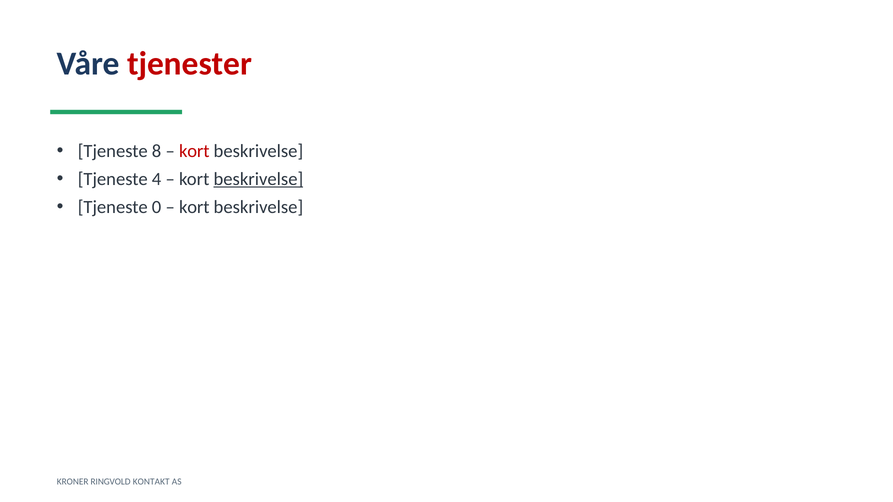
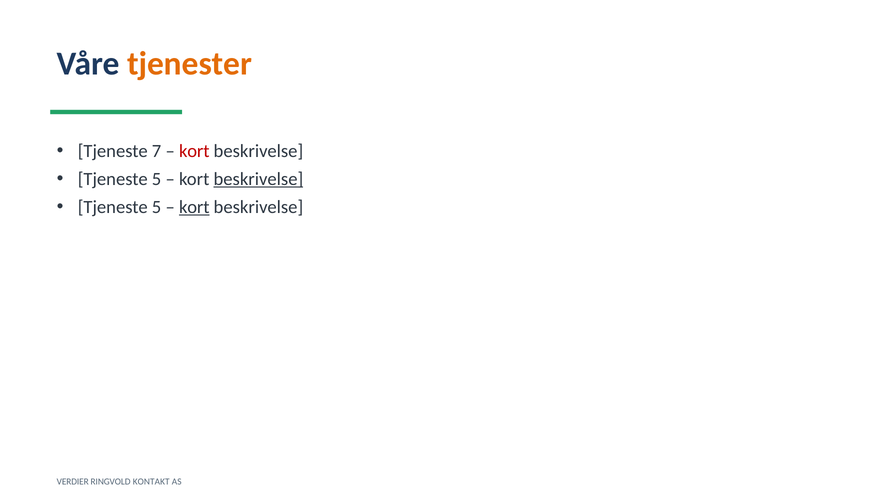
tjenester colour: red -> orange (190, 64)
8: 8 -> 7 (157, 151)
4: 4 -> 5 (157, 179)
0: 0 -> 5 (157, 207)
kort underline: none -> present (194, 207)
KRONER: KRONER -> VERDIER (73, 482)
